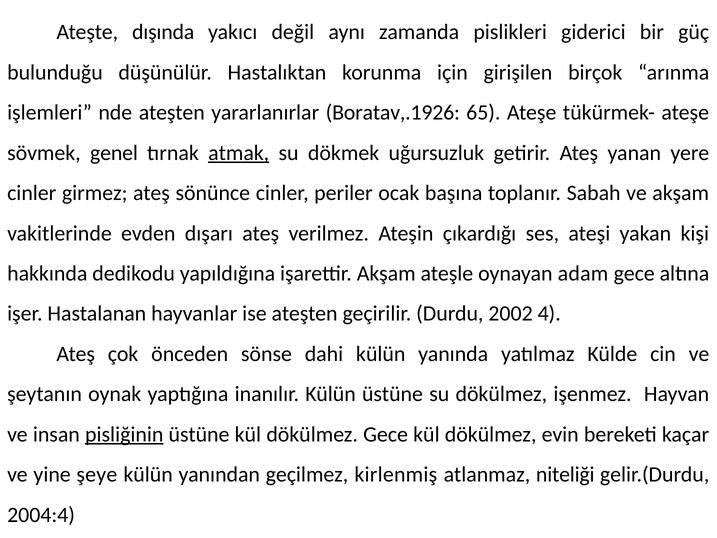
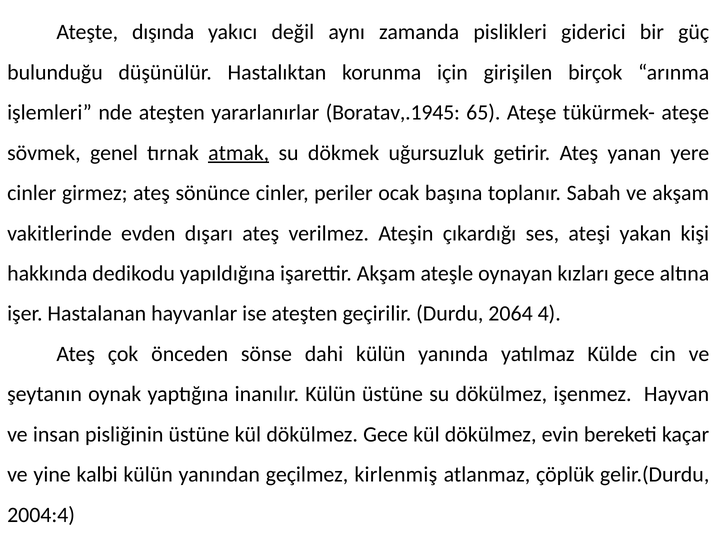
Boratav,.1926: Boratav,.1926 -> Boratav,.1945 (393, 113)
adam: adam -> kızları (583, 273)
2002: 2002 -> 2064 (511, 314)
pisliğinin underline: present -> none (124, 434)
şeye: şeye -> kalbi (97, 474)
niteliği: niteliği -> çöplük (565, 474)
